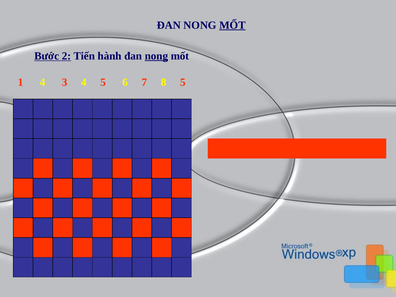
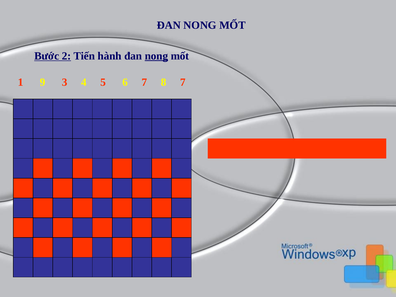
MỐT underline: present -> none (232, 25)
1 4: 4 -> 9 (43, 82)
8 5: 5 -> 7 (183, 82)
